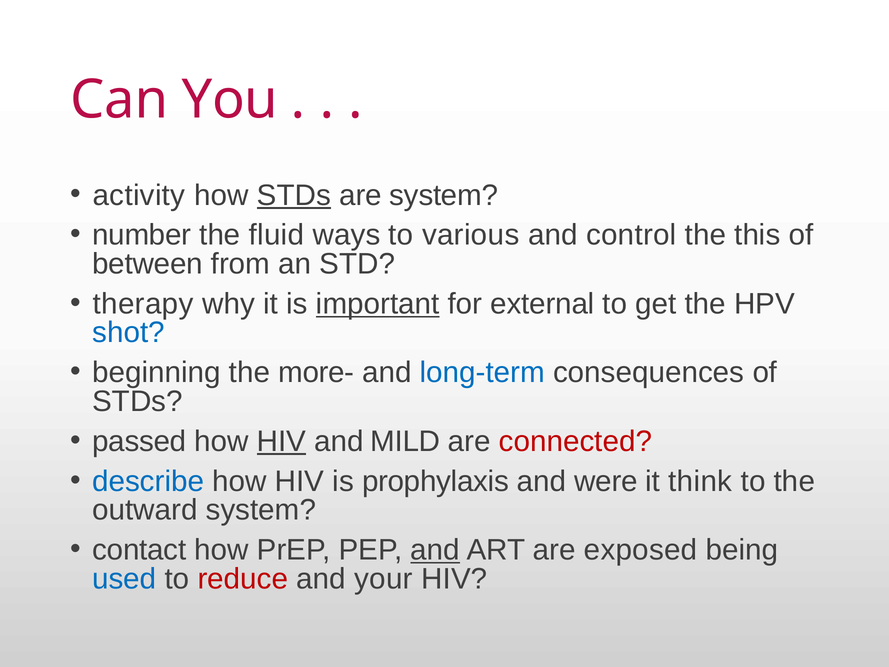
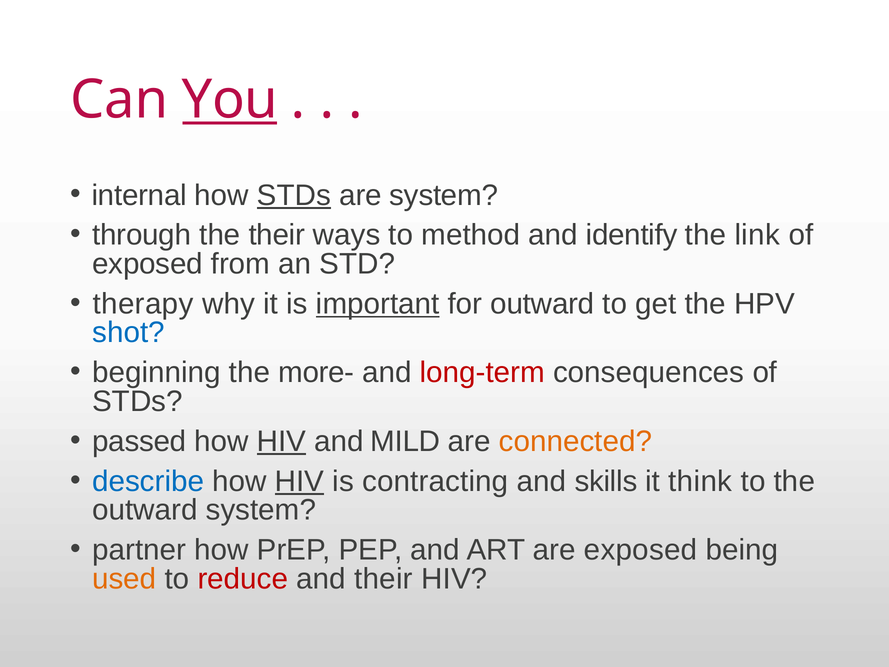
You underline: none -> present (230, 100)
activity: activity -> internal (139, 195)
number: number -> through (142, 235)
the fluid: fluid -> their (277, 235)
various: various -> method (471, 235)
control: control -> identify (632, 235)
this: this -> link (757, 235)
between: between -> exposed (147, 264)
for external: external -> outward (542, 304)
long-term colour: blue -> red (482, 372)
connected colour: red -> orange (575, 441)
HIV underline: none -> present (300, 481)
prophylaxis: prophylaxis -> contracting (435, 481)
were: were -> skills (606, 481)
contact: contact -> partner (139, 550)
and underline: present -> none (435, 550)
used colour: blue -> orange (124, 579)
and your: your -> their (383, 579)
